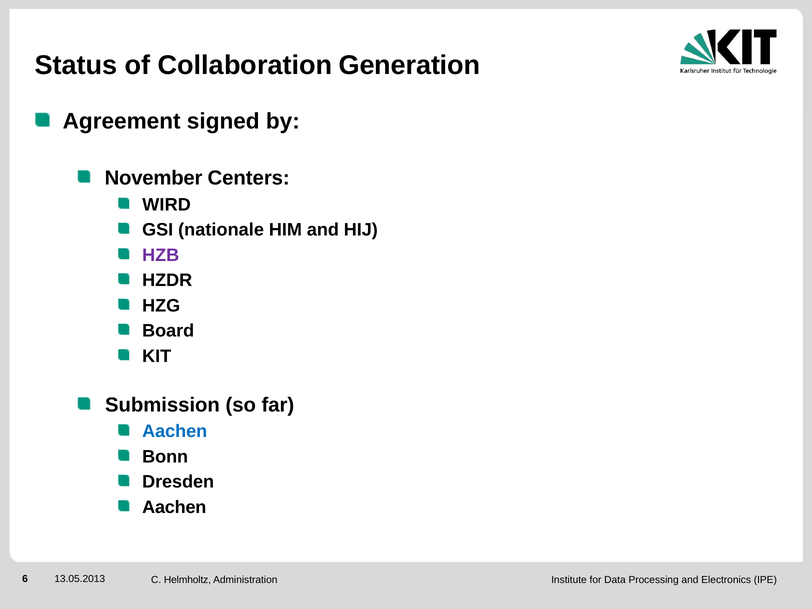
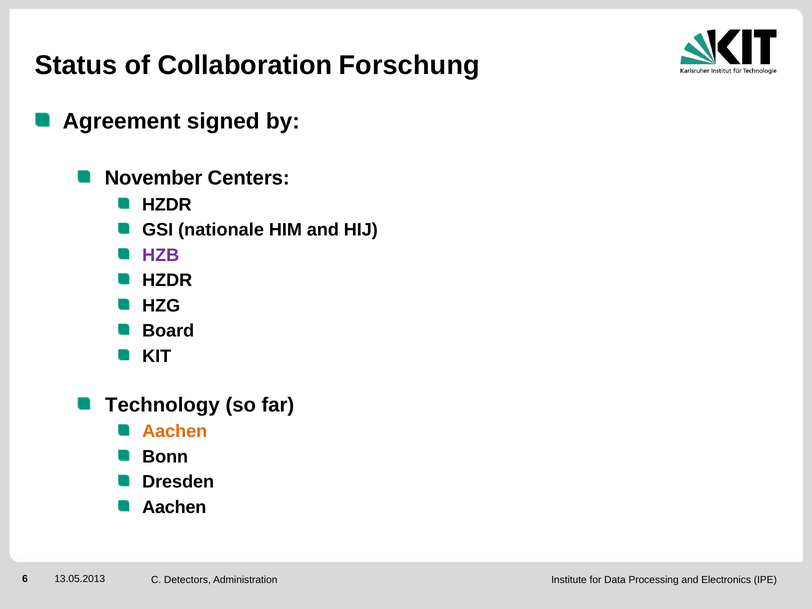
Generation: Generation -> Forschung (409, 65)
WIRD: WIRD -> HZDR (167, 205)
Submission: Submission -> Technology (162, 405)
Aachen colour: blue -> orange (175, 432)
Helmholtz: Helmholtz -> Detectors (187, 580)
